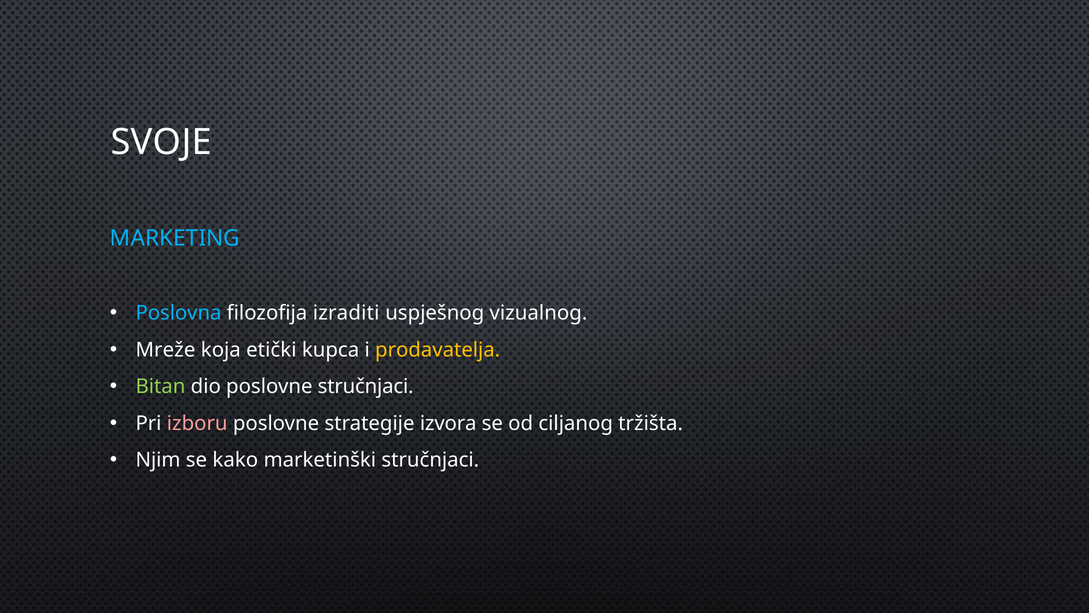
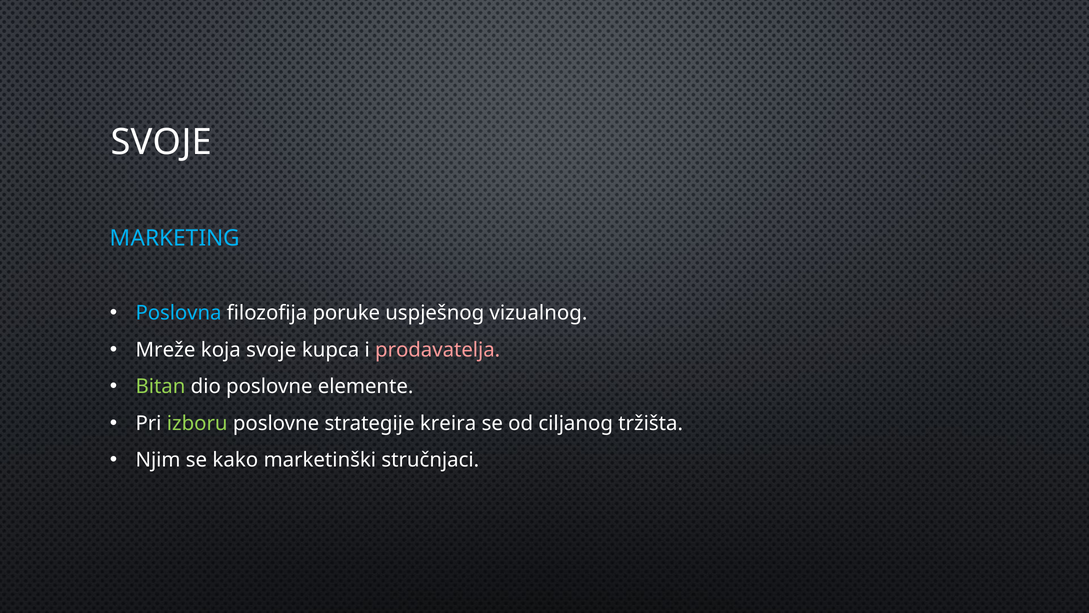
izraditi: izraditi -> poruke (346, 313)
koja etički: etički -> svoje (271, 350)
prodavatelja colour: yellow -> pink (438, 350)
poslovne stručnjaci: stručnjaci -> elemente (366, 386)
izboru colour: pink -> light green (197, 423)
izvora: izvora -> kreira (448, 423)
